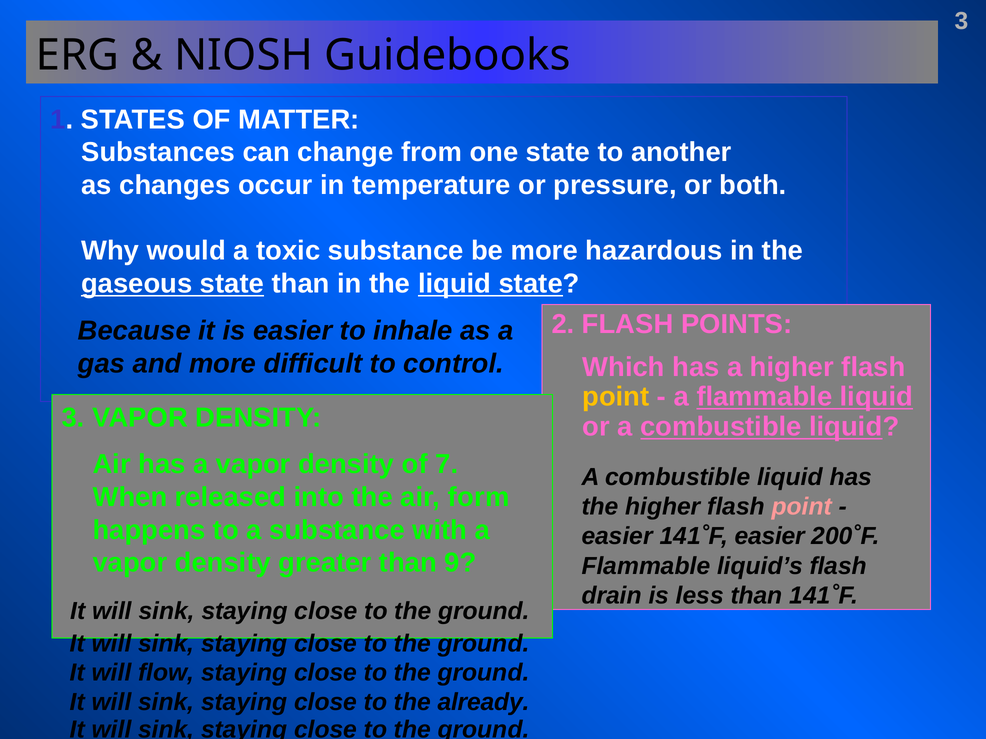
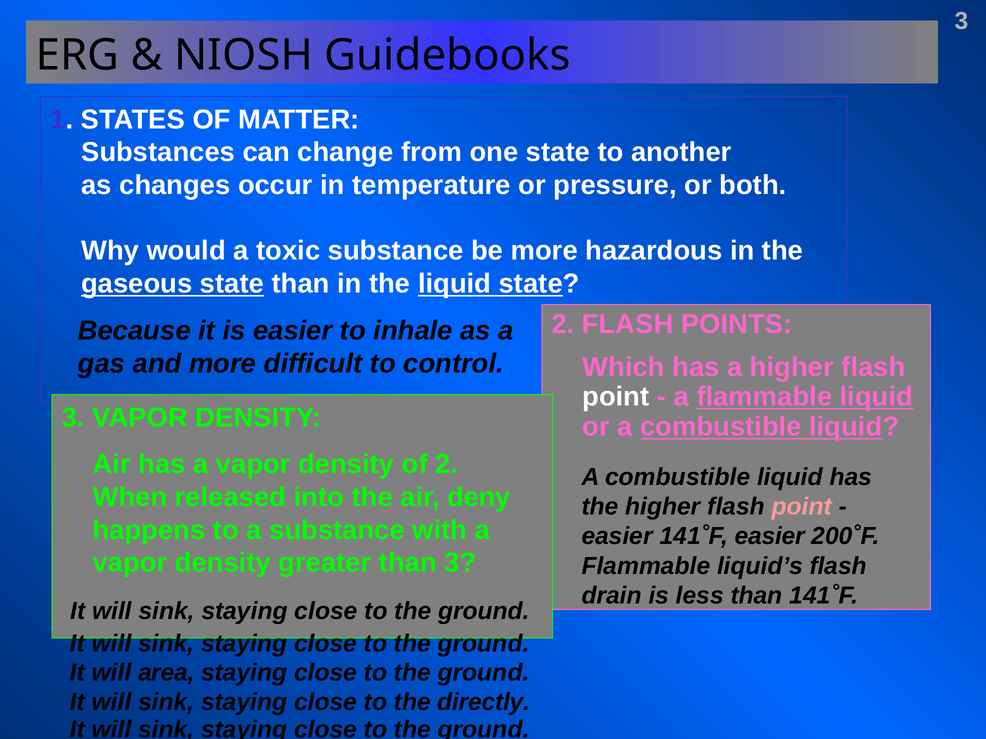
point colour: yellow -> white (616, 397)
of 7: 7 -> 2 (447, 465)
form: form -> deny (479, 498)
than 9: 9 -> 3 (460, 563)
flow: flow -> area (166, 673)
already: already -> directly (484, 702)
